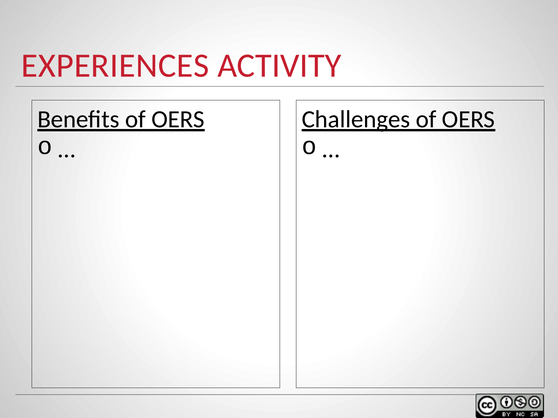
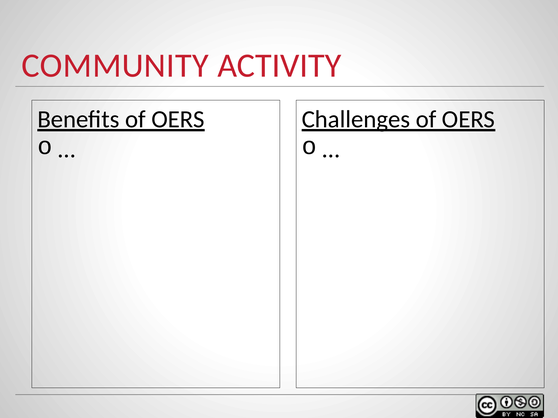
EXPERIENCES: EXPERIENCES -> COMMUNITY (115, 66)
